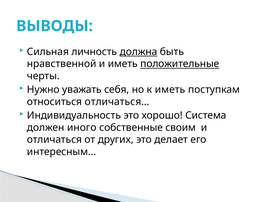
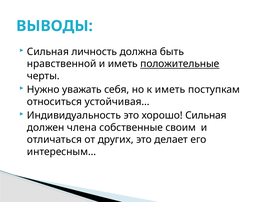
должна underline: present -> none (139, 52)
отличаться…: отличаться… -> устойчивая… (117, 102)
хорошо Система: Система -> Сильная (206, 116)
иного: иного -> члена (82, 128)
